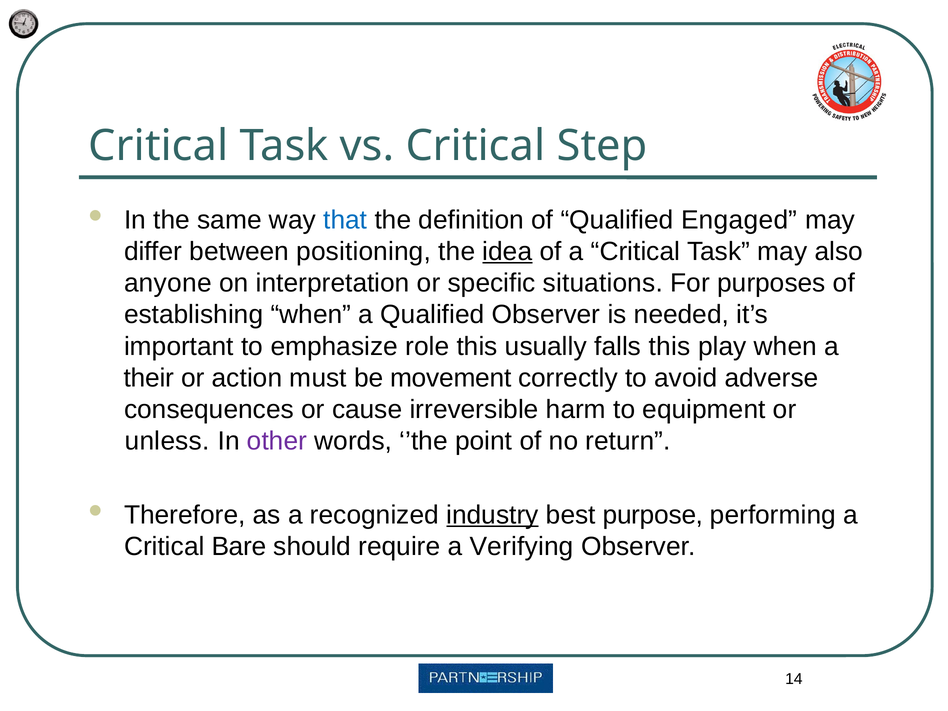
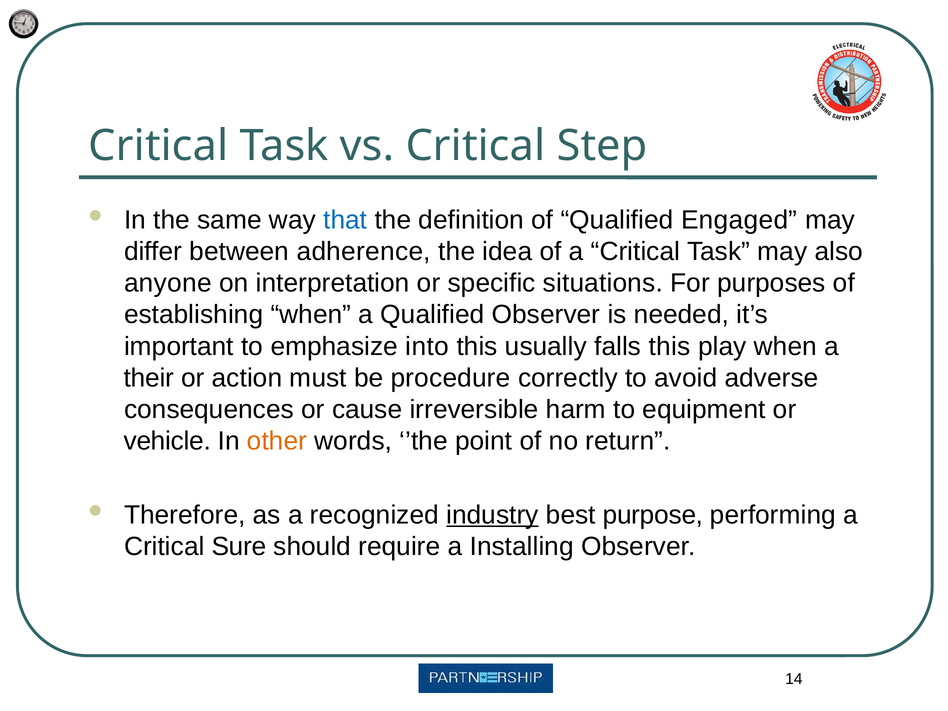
positioning: positioning -> adherence (364, 252)
idea underline: present -> none (507, 252)
role: role -> into (427, 346)
movement: movement -> procedure (451, 378)
unless: unless -> vehicle (167, 441)
other colour: purple -> orange (277, 441)
Bare: Bare -> Sure (239, 547)
Verifying: Verifying -> Installing (522, 547)
